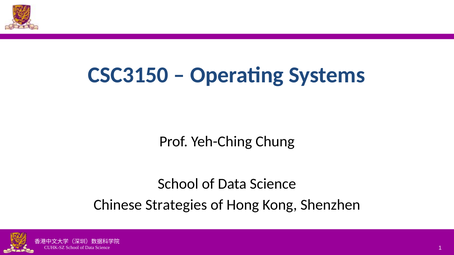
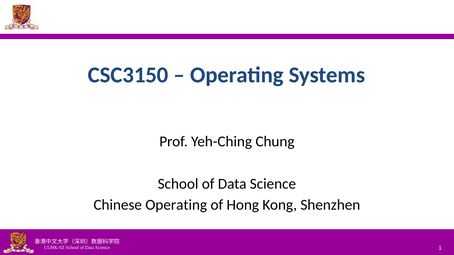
Chinese Strategies: Strategies -> Operating (176, 205)
